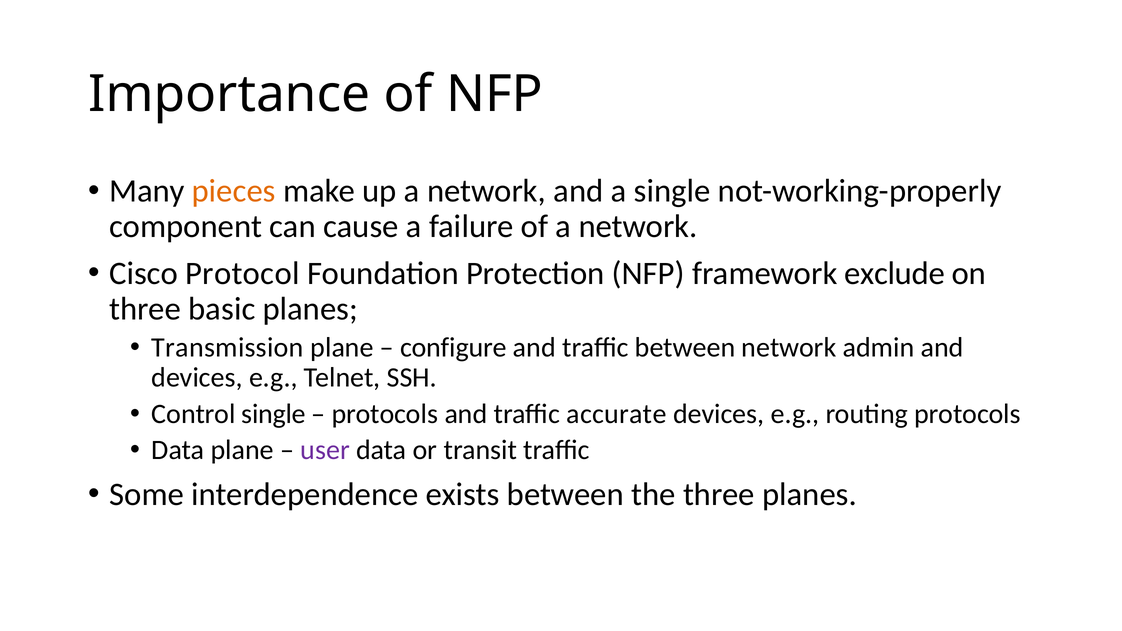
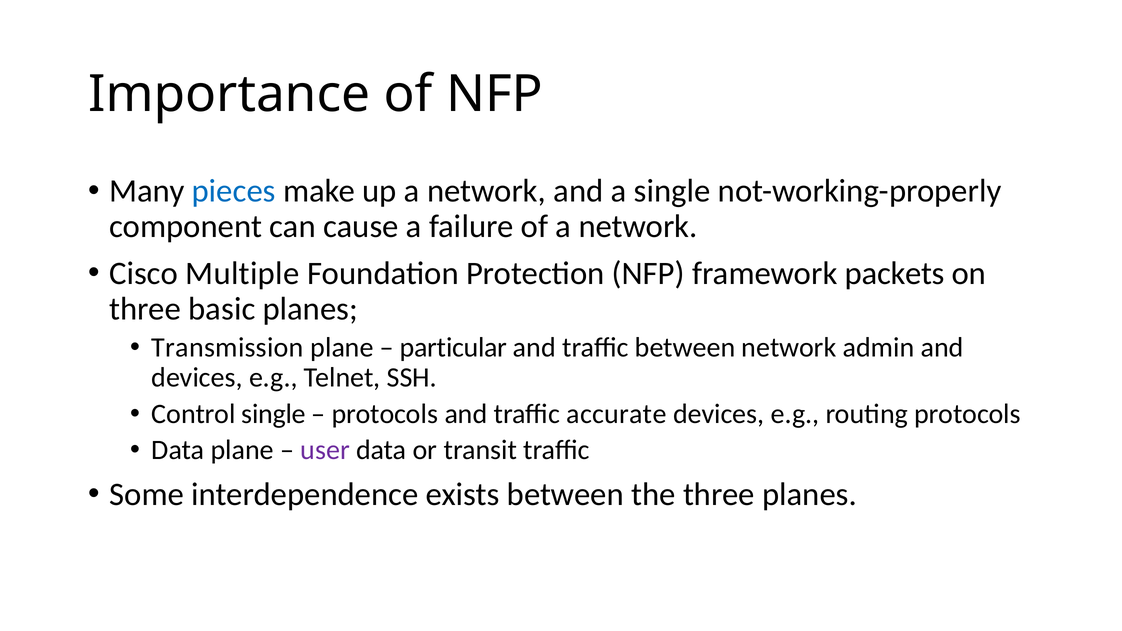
pieces colour: orange -> blue (234, 191)
Protocol: Protocol -> Multiple (242, 273)
exclude: exclude -> packets (895, 273)
configure: configure -> particular (454, 347)
